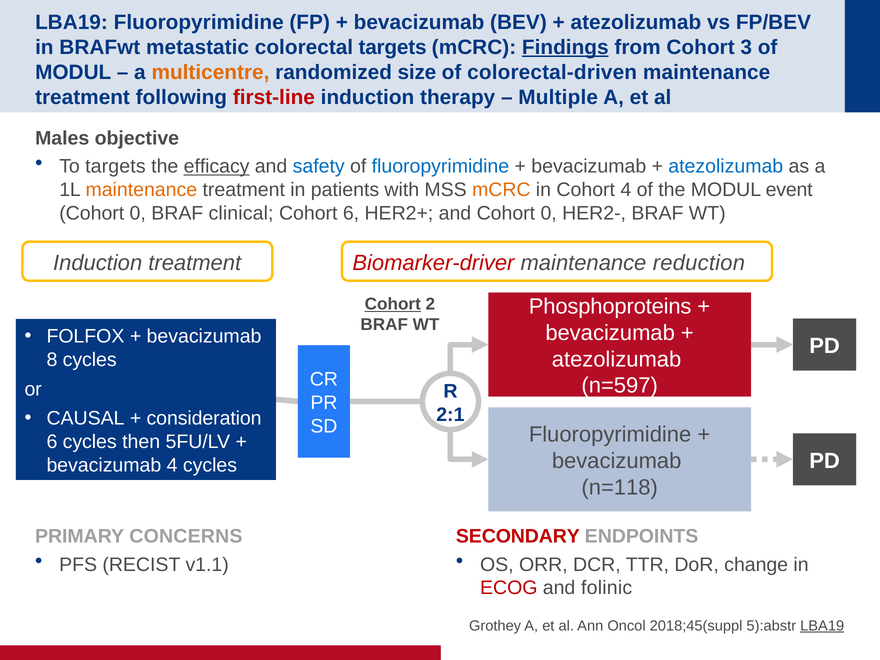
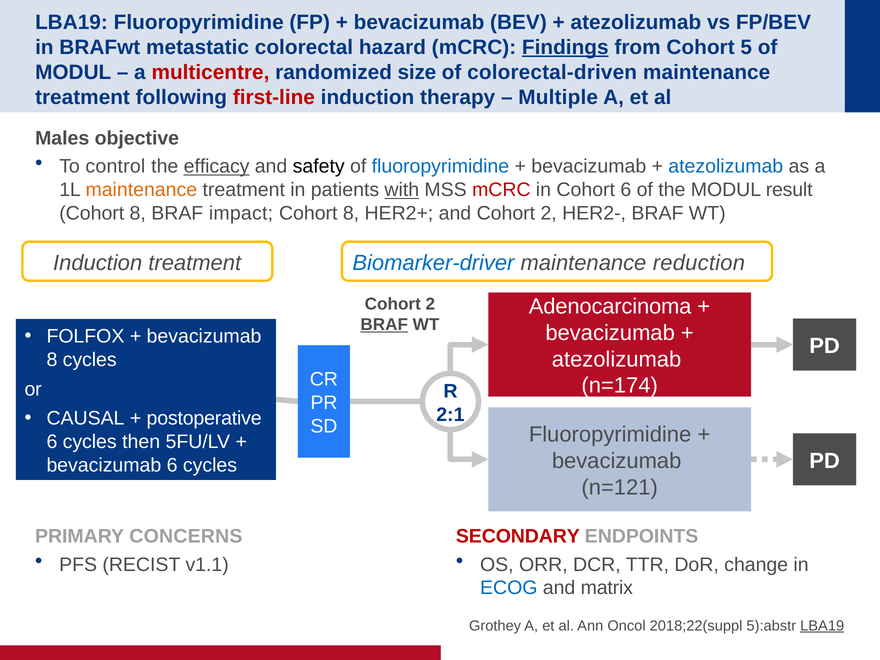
colorectal targets: targets -> hazard (392, 47)
3: 3 -> 5 (746, 47)
multicentre colour: orange -> red (210, 72)
To targets: targets -> control (115, 167)
safety colour: blue -> black (319, 167)
with underline: none -> present (402, 190)
mCRC colour: orange -> red (501, 190)
Cohort 4: 4 -> 6 (626, 190)
event: event -> result (789, 190)
0: 0 -> 8 (138, 213)
clinical: clinical -> impact (241, 213)
6: 6 -> 8 (351, 213)
and Cohort 0: 0 -> 2 (549, 213)
Biomarker-driver colour: red -> blue (433, 263)
Cohort underline: present -> none (393, 304)
Phosphoproteins: Phosphoproteins -> Adenocarcinoma (610, 307)
BRAF underline: none -> present (384, 325)
n=597: n=597 -> n=174 (620, 386)
consideration: consideration -> postoperative (204, 418)
bevacizumab 4: 4 -> 6 (172, 465)
n=118: n=118 -> n=121 (620, 487)
ECOG colour: red -> blue (509, 588)
folinic: folinic -> matrix (607, 588)
2018;45(suppl: 2018;45(suppl -> 2018;22(suppl (696, 626)
